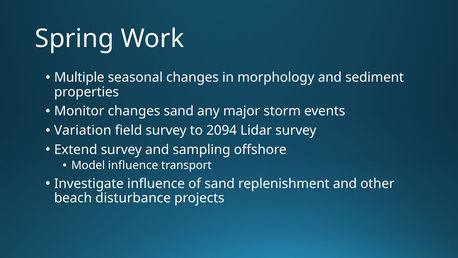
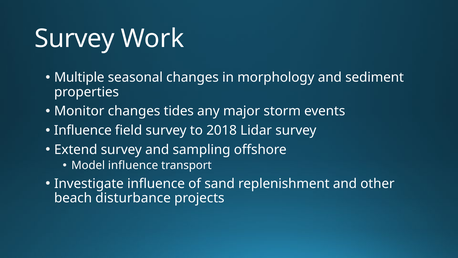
Spring: Spring -> Survey (75, 38)
changes sand: sand -> tides (179, 111)
Variation: Variation -> Influence (83, 130)
2094: 2094 -> 2018 (222, 130)
